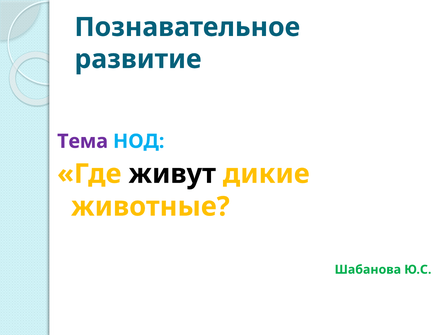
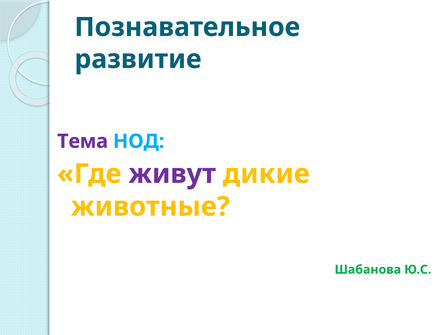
живут colour: black -> purple (172, 174)
